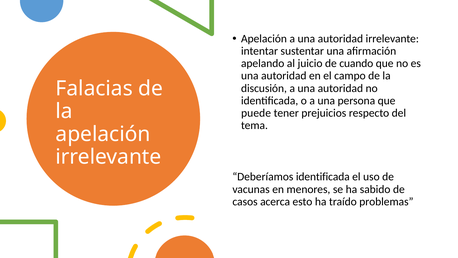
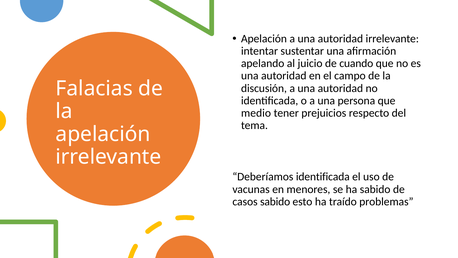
puede: puede -> medio (256, 113)
casos acerca: acerca -> sabido (275, 201)
